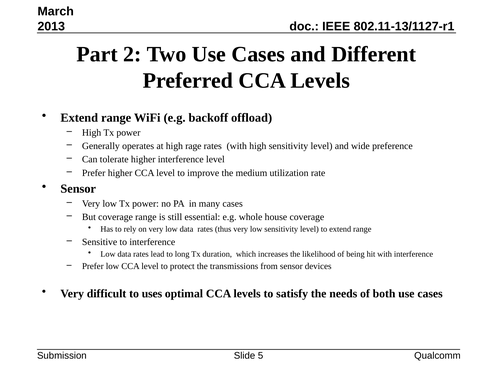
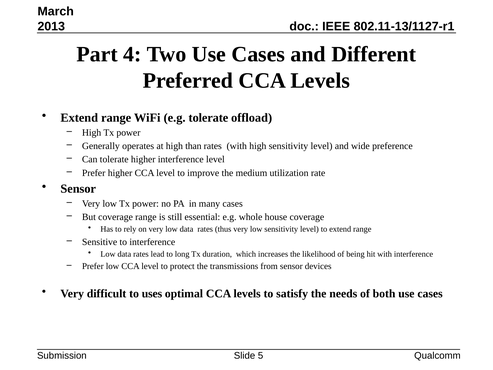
2: 2 -> 4 (132, 54)
e.g backoff: backoff -> tolerate (208, 118)
rage: rage -> than (193, 146)
